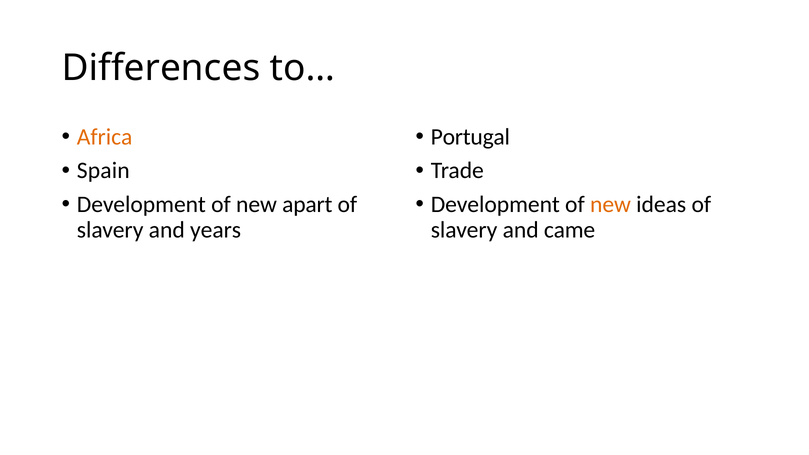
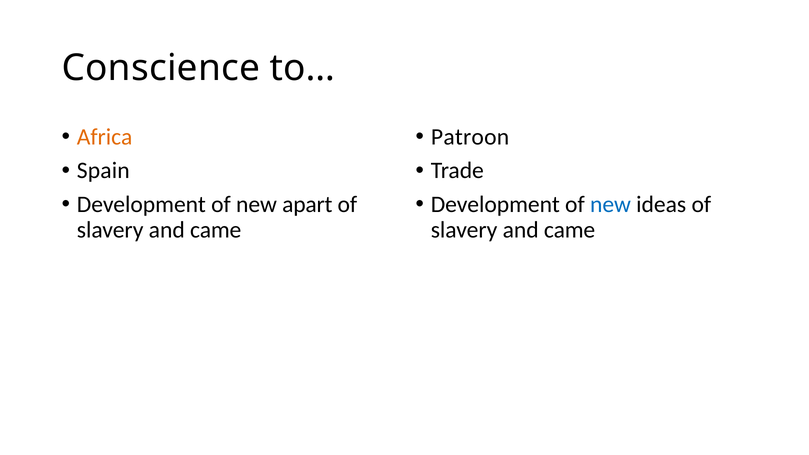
Differences: Differences -> Conscience (161, 68)
Portugal: Portugal -> Patroon (470, 137)
new colour: orange -> blue (610, 205)
years: years -> came (216, 230)
